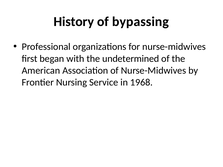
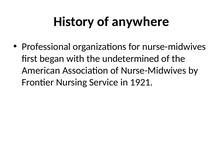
bypassing: bypassing -> anywhere (140, 22)
1968: 1968 -> 1921 (141, 83)
